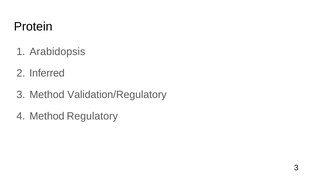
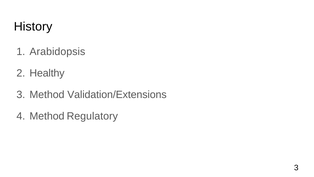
Protein: Protein -> History (33, 27)
Inferred: Inferred -> Healthy (47, 73)
Validation/Regulatory: Validation/Regulatory -> Validation/Extensions (117, 94)
